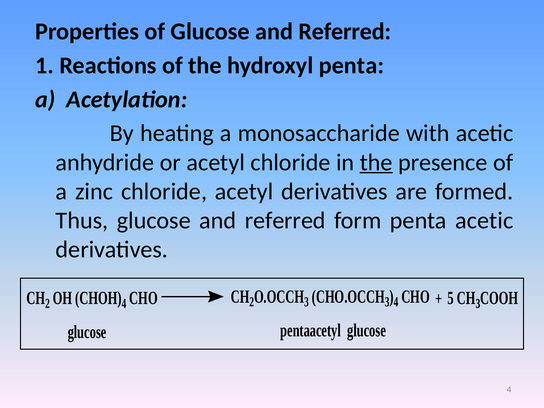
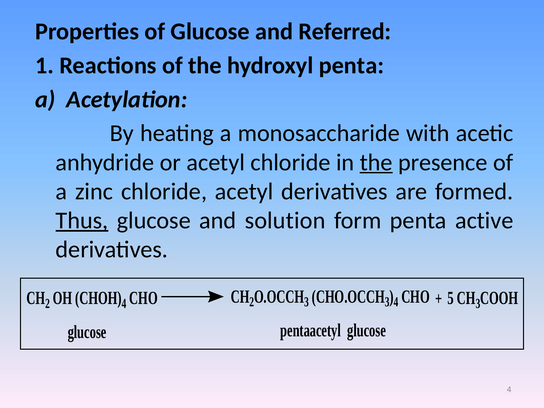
Thus underline: none -> present (82, 220)
referred: referred -> solution (285, 220)
penta acetic: acetic -> active (484, 220)
